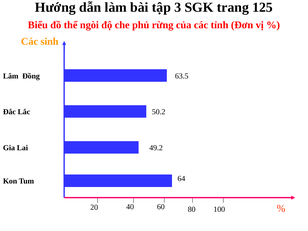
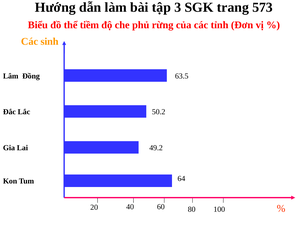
125: 125 -> 573 (263, 7)
ngòi: ngòi -> tiềm (89, 25)
